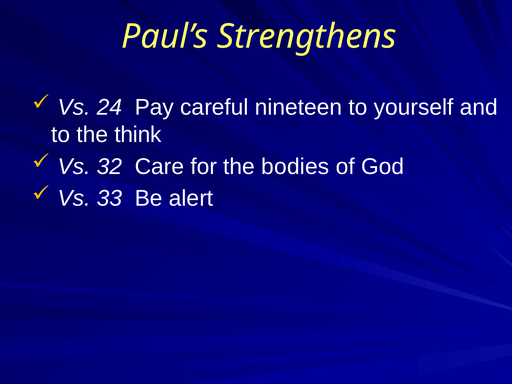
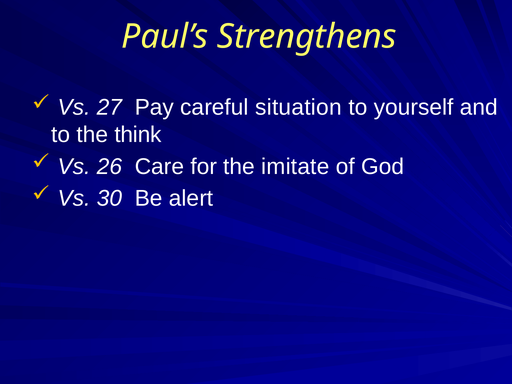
24: 24 -> 27 (109, 107)
nineteen: nineteen -> situation (298, 107)
32: 32 -> 26 (109, 167)
bodies: bodies -> imitate (295, 167)
33: 33 -> 30 (109, 198)
